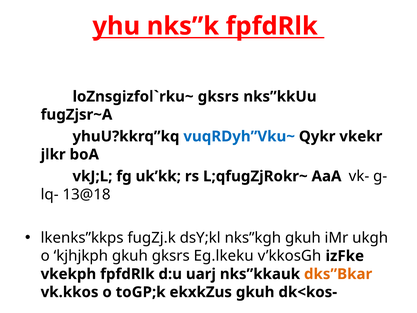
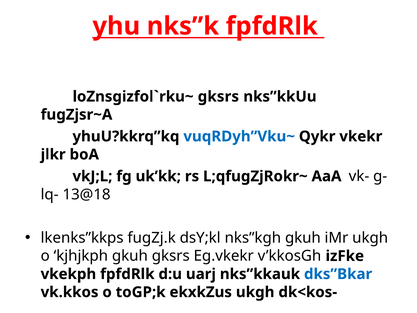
Eg.lkeku: Eg.lkeku -> Eg.vkekr (224, 256)
dks”Bkar colour: orange -> blue (338, 274)
ekxkZus gkuh: gkuh -> ukgh (255, 292)
